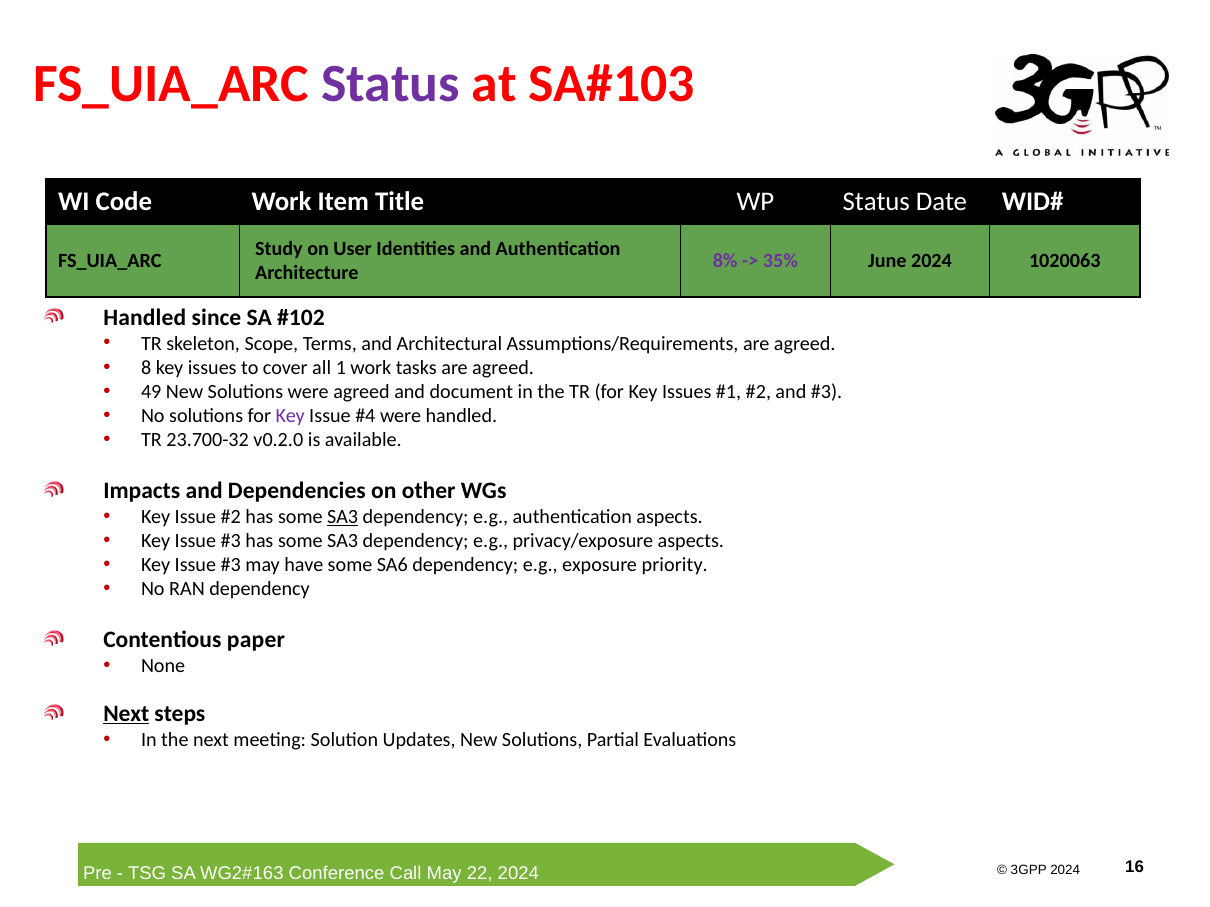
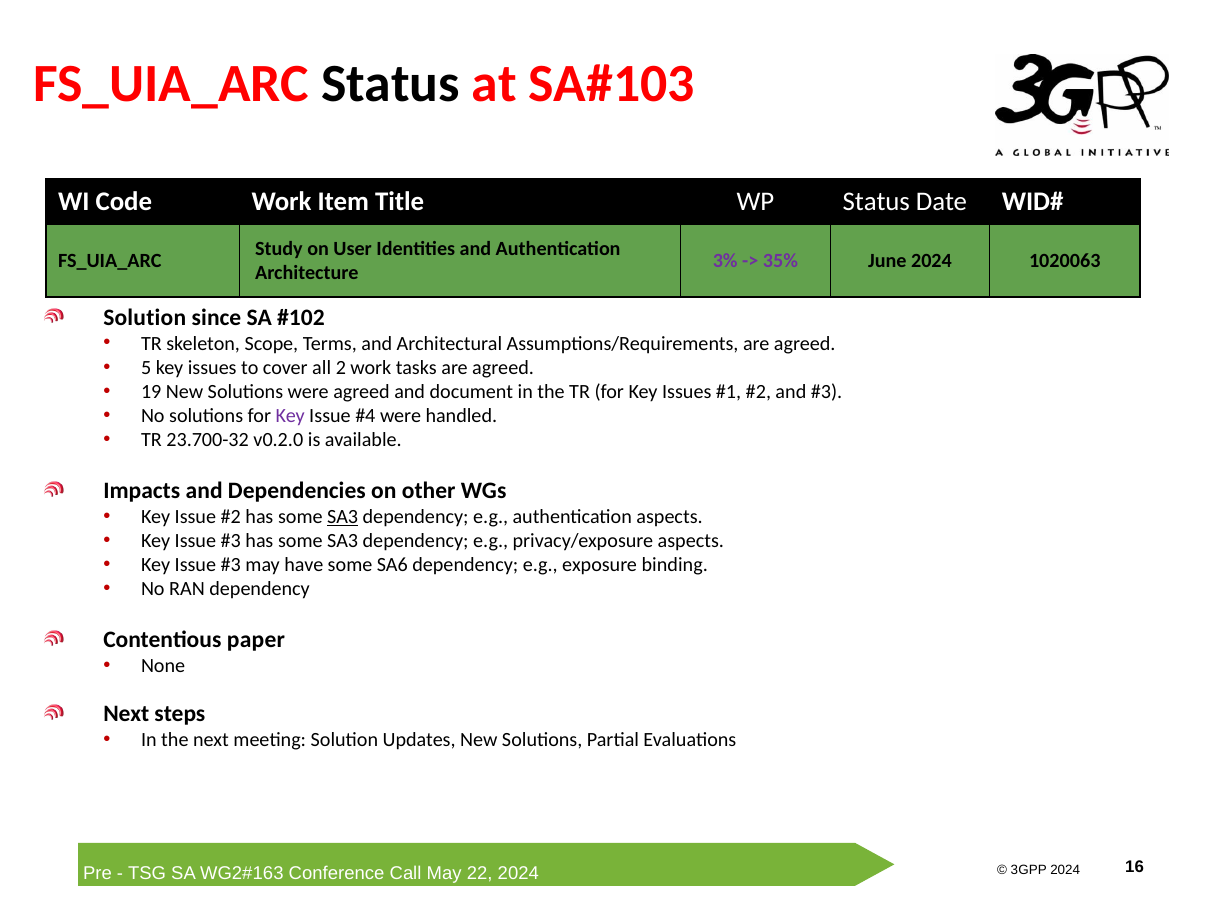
Status colour: purple -> black (391, 84)
8%: 8% -> 3% (725, 261)
Handled: Handled -> Solution (145, 318)
8: 8 -> 5 (146, 368)
1: 1 -> 2 (341, 368)
49: 49 -> 19 (151, 392)
priority: priority -> binding (675, 565)
Next underline: present -> none (126, 714)
